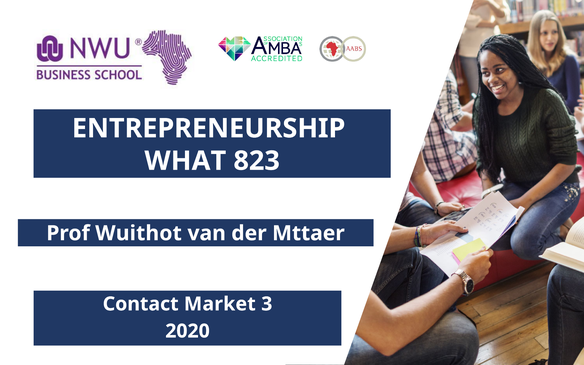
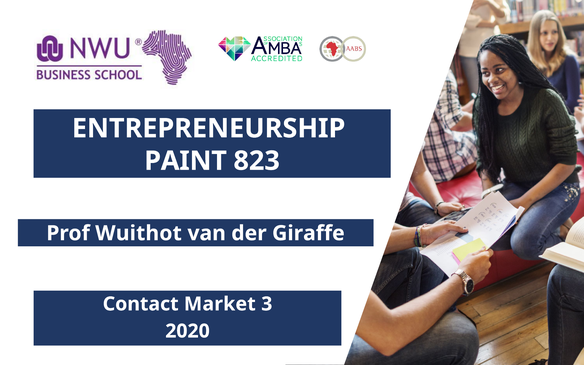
WHAT: WHAT -> PAINT (186, 161)
Mttaer: Mttaer -> Giraffe (308, 233)
